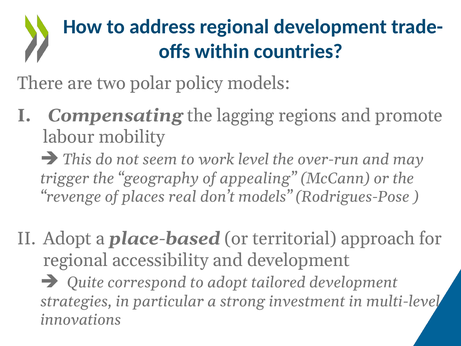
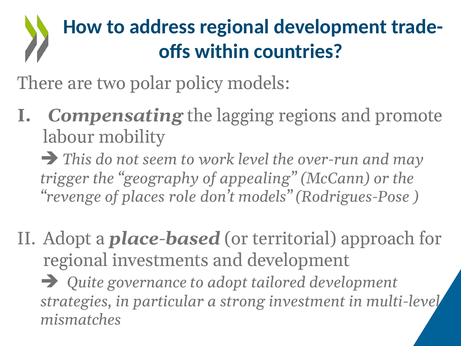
real: real -> role (182, 197)
accessibility: accessibility -> investments (160, 260)
correspond: correspond -> governance (147, 282)
innovations: innovations -> mismatches (81, 320)
